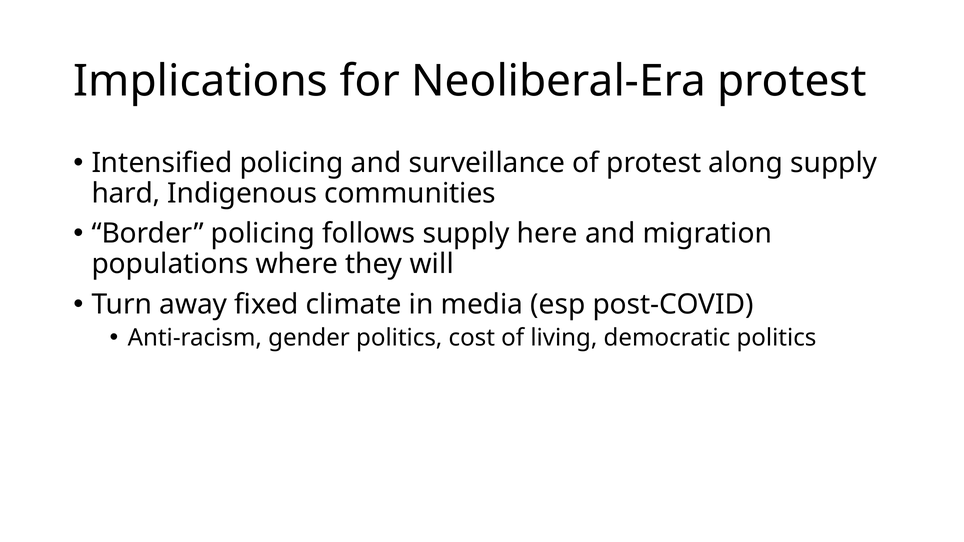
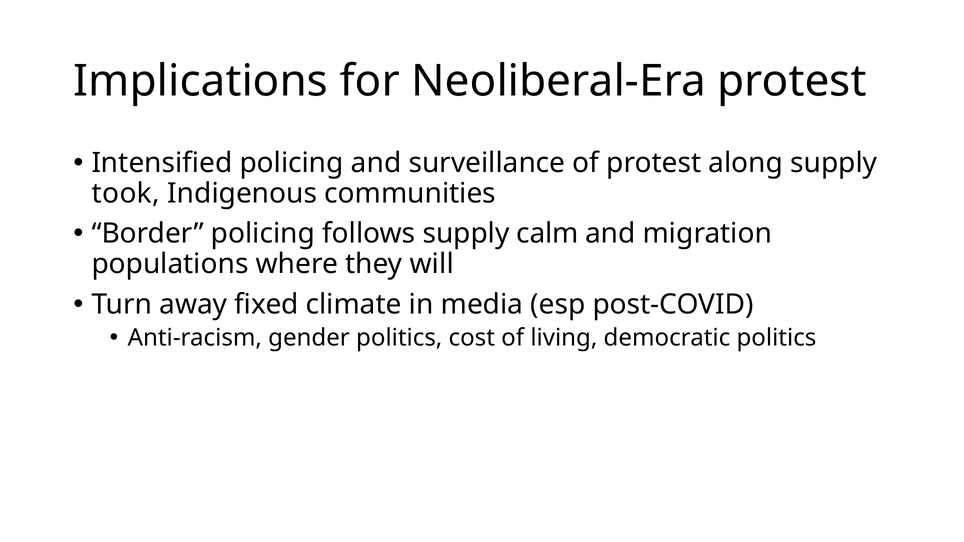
hard: hard -> took (126, 193)
here: here -> calm (547, 234)
